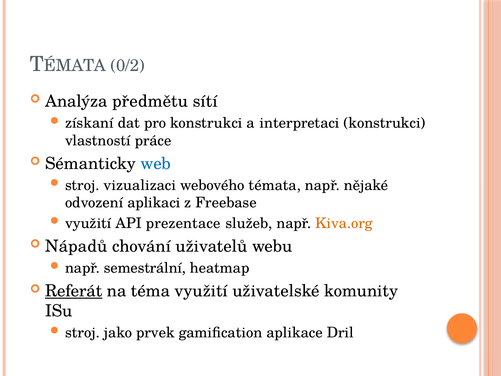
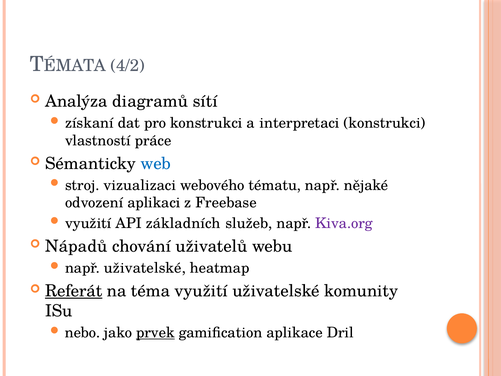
0/2: 0/2 -> 4/2 (128, 65)
předmětu: předmětu -> diagramů (150, 101)
témata: témata -> tématu (275, 185)
prezentace: prezentace -> základních (183, 223)
Kiva.org colour: orange -> purple (344, 223)
např semestrální: semestrální -> uživatelské (145, 268)
stroj: stroj -> nebo (83, 332)
prvek underline: none -> present (155, 332)
